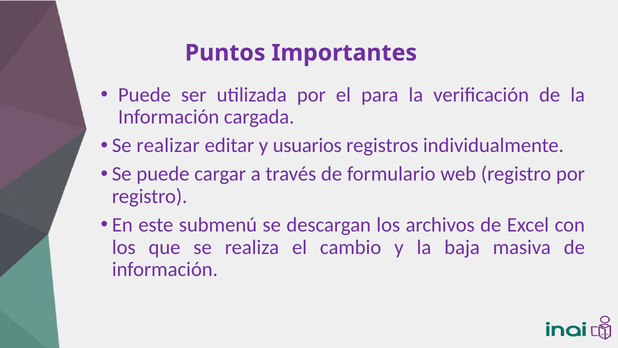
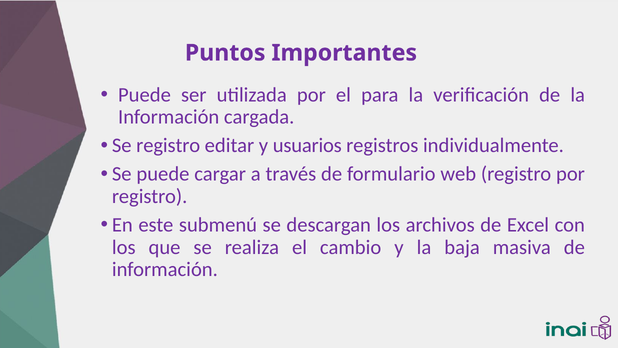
Se realizar: realizar -> registro (168, 145)
